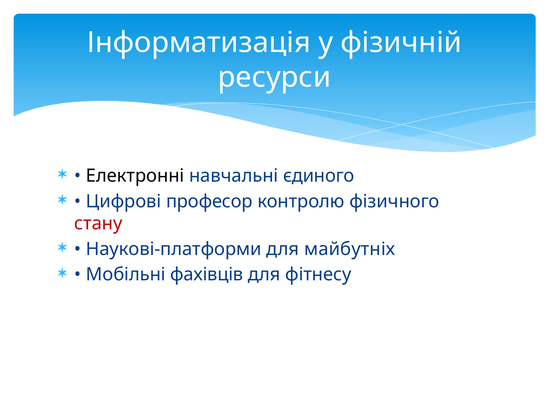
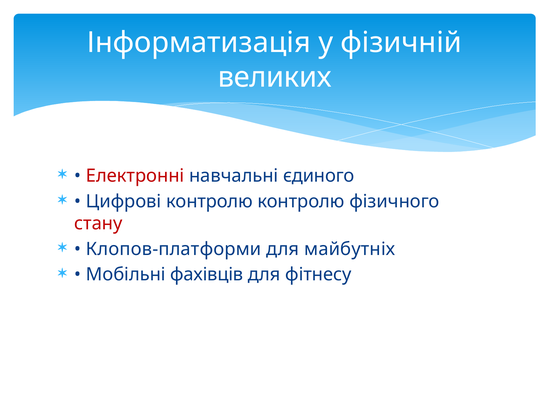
ресурси: ресурси -> великих (275, 77)
Електронні colour: black -> red (135, 176)
Цифрові професор: професор -> контролю (209, 201)
Наукові-платформи: Наукові-платформи -> Клопов-платформи (174, 249)
